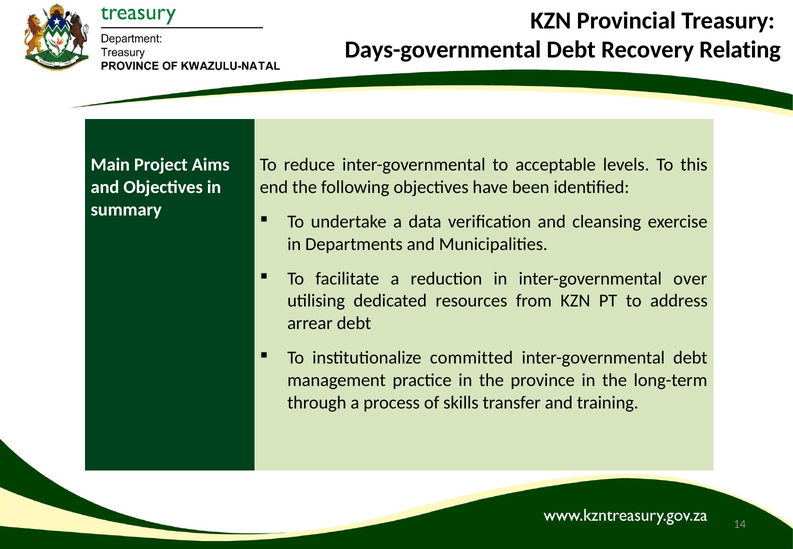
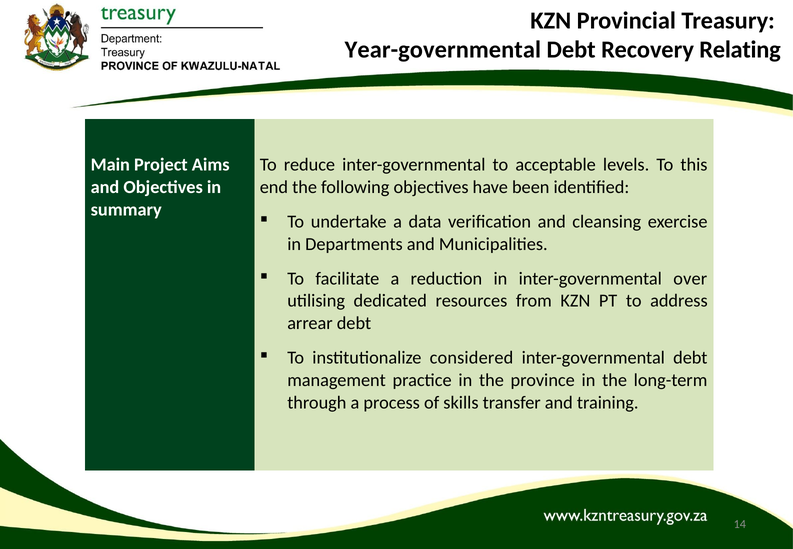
Days-governmental: Days-governmental -> Year-governmental (443, 50)
committed: committed -> considered (472, 358)
